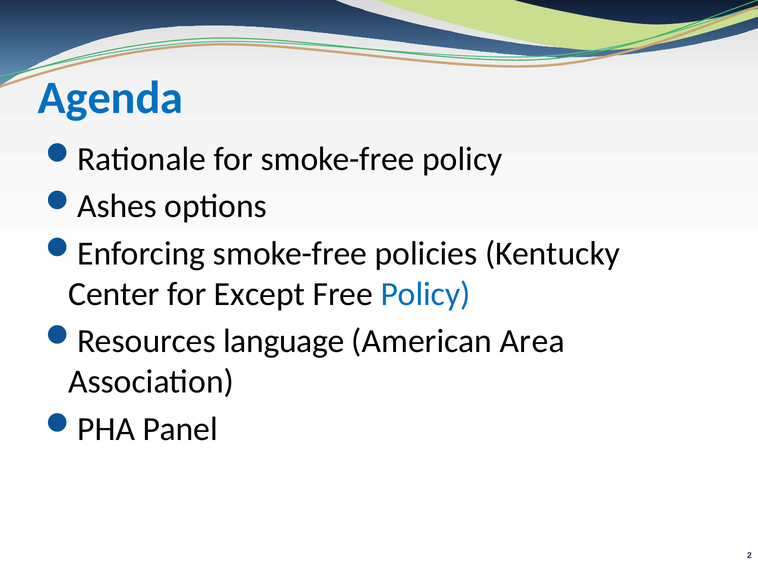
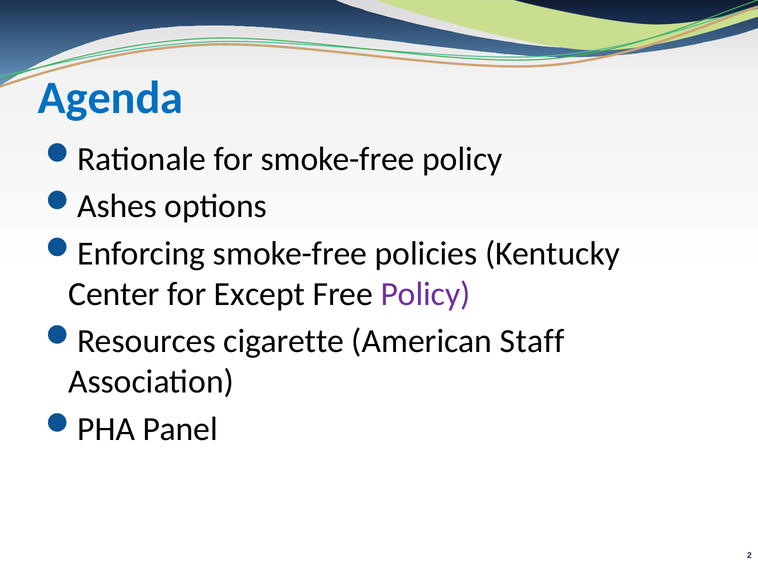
Policy colour: blue -> purple (426, 294)
language: language -> cigarette (284, 341)
Area: Area -> Staff (532, 341)
